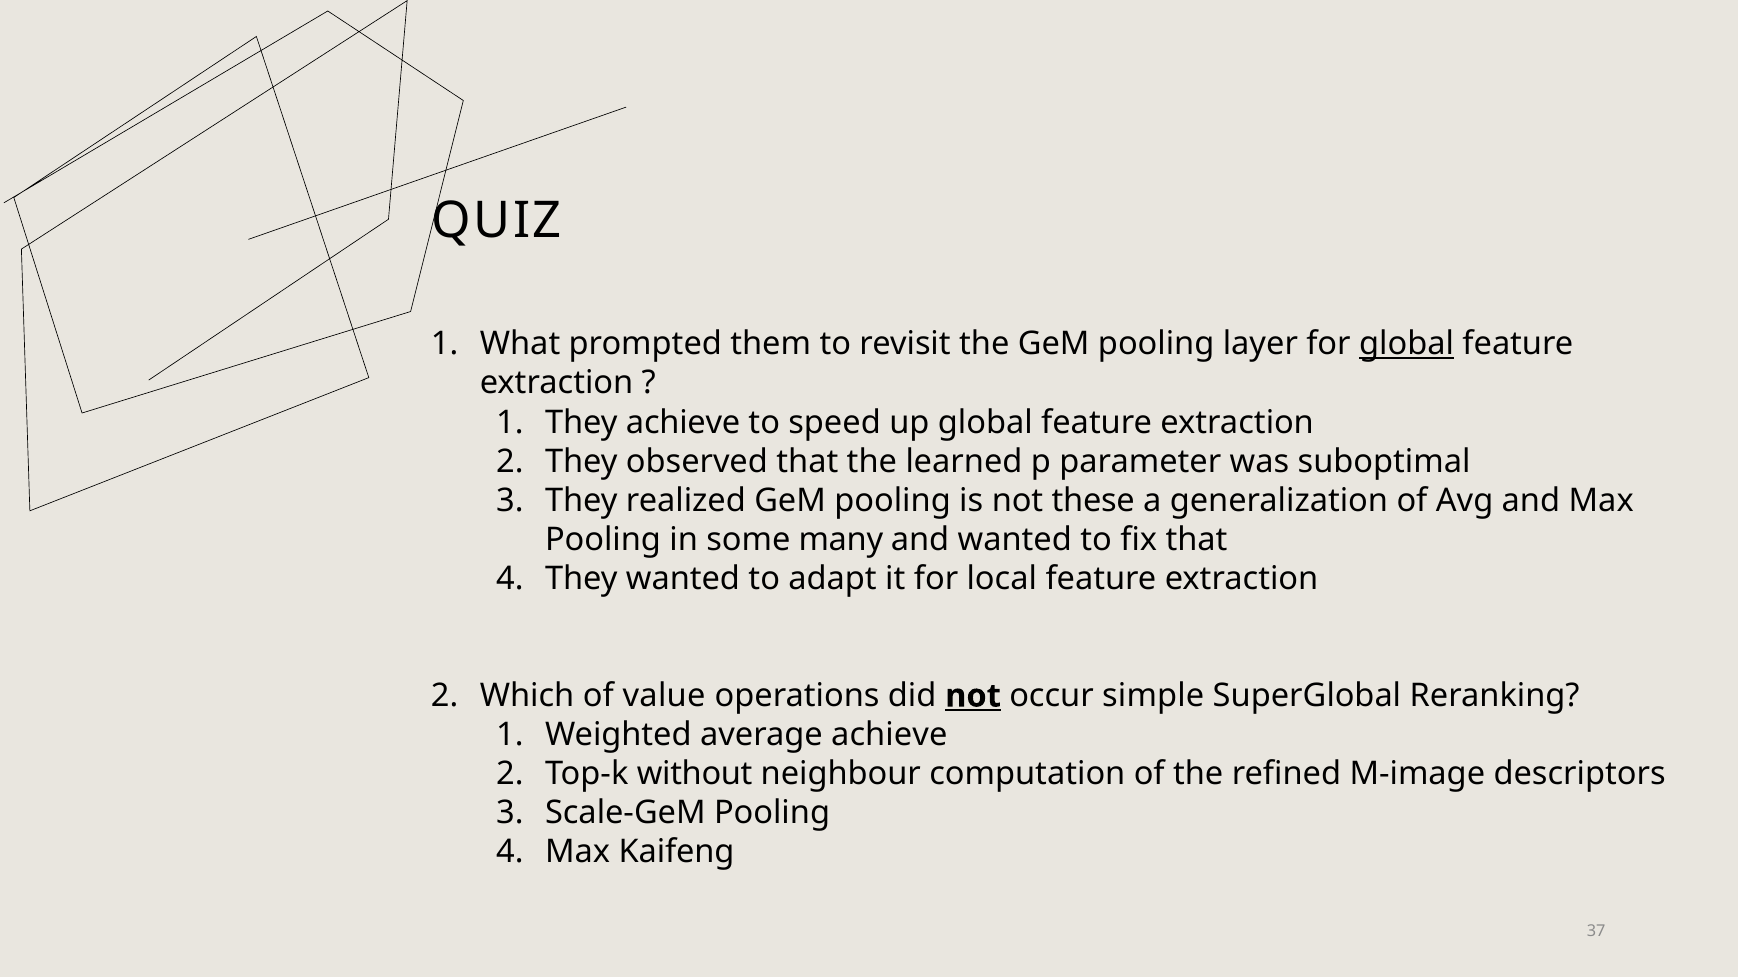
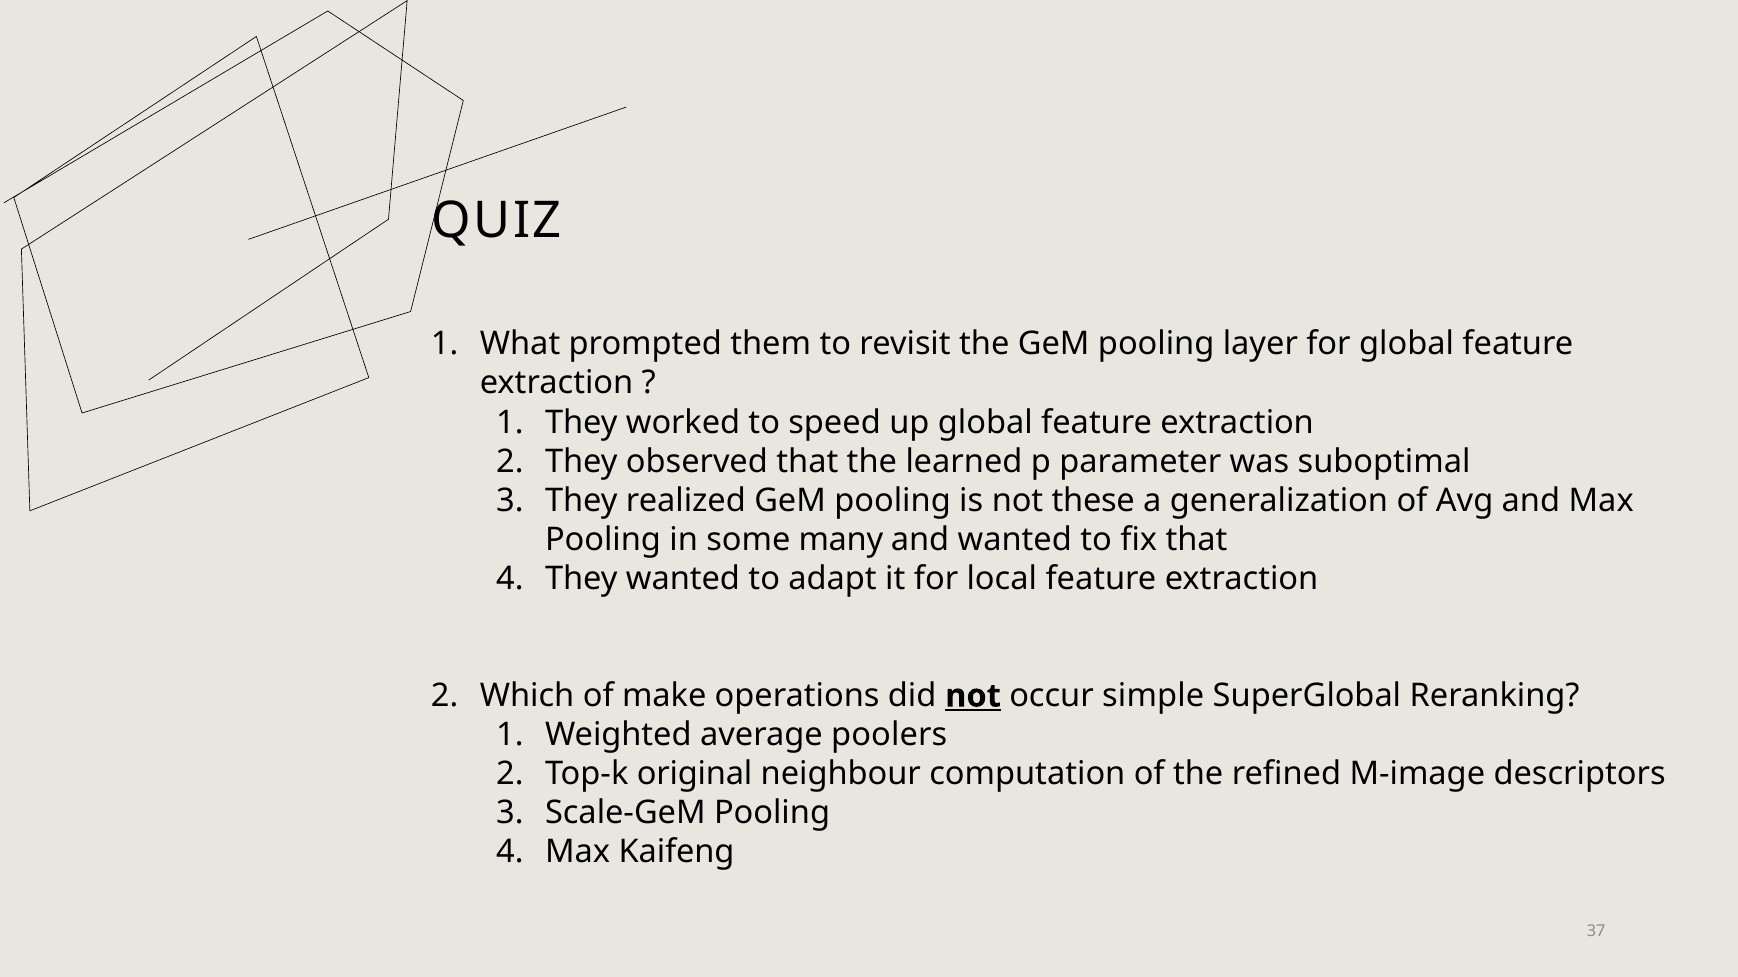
global underline: present -> none (1407, 344)
They achieve: achieve -> worked (683, 423)
value: value -> make (664, 696)
average achieve: achieve -> poolers (889, 735)
without: without -> original (695, 774)
